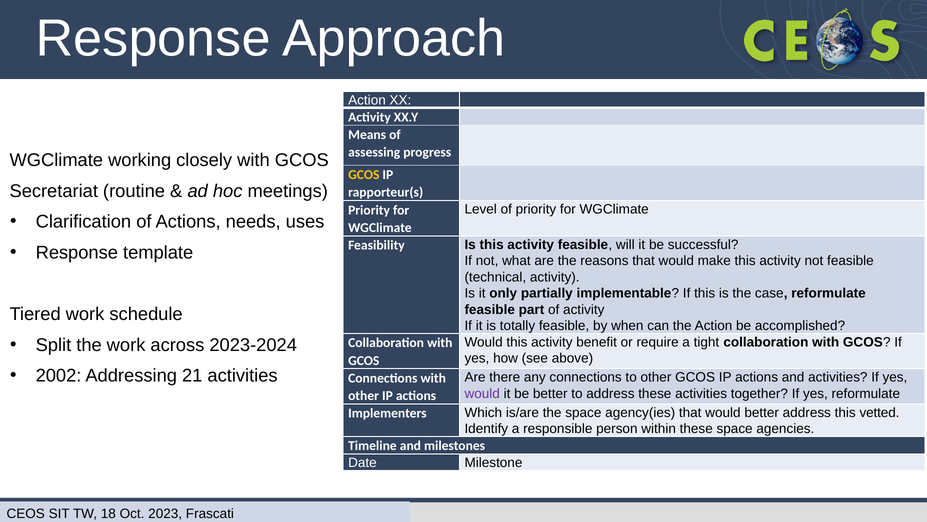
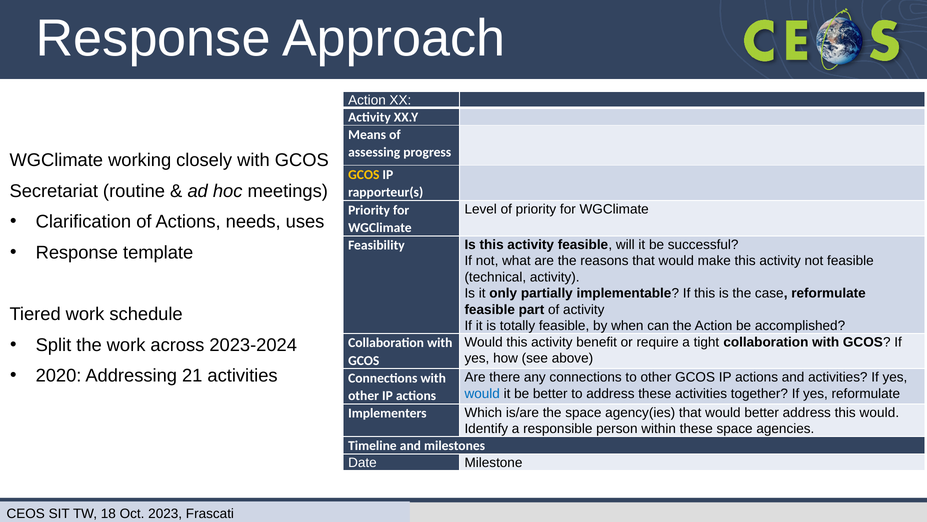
2002: 2002 -> 2020 (59, 375)
would colour: purple -> blue (482, 393)
this vetted: vetted -> would (879, 412)
